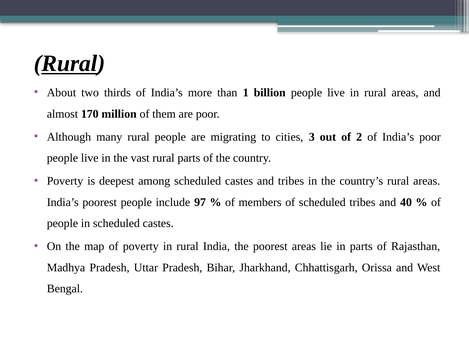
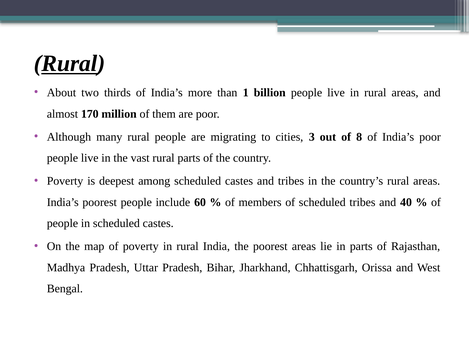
2: 2 -> 8 (359, 137)
97: 97 -> 60 (200, 202)
